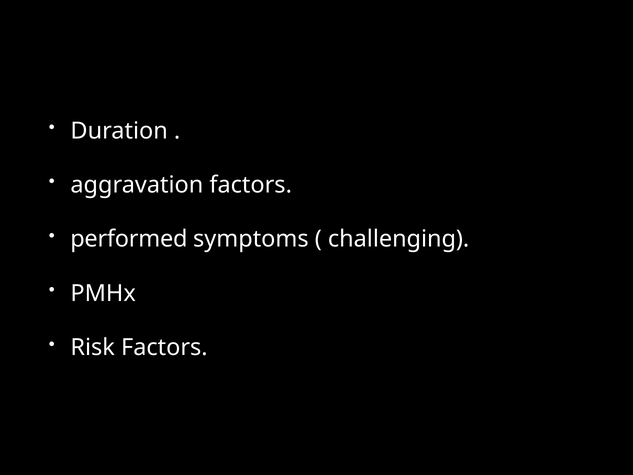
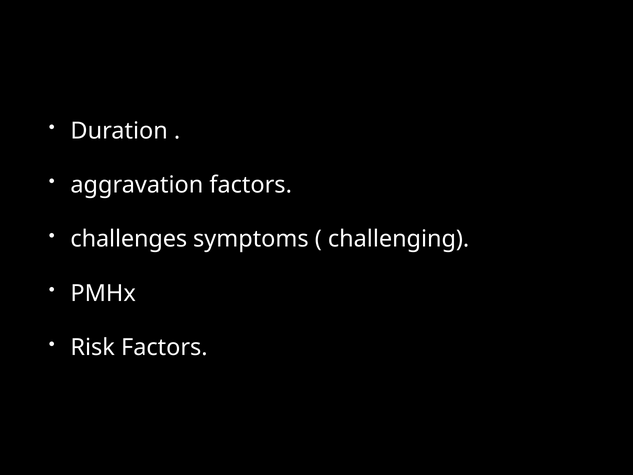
performed: performed -> challenges (129, 239)
